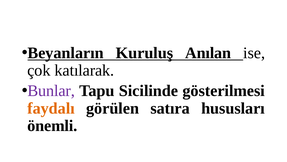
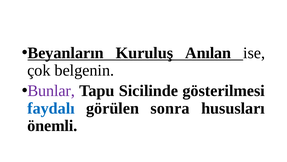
katılarak: katılarak -> belgenin (84, 70)
faydalı colour: orange -> blue (51, 108)
satıra: satıra -> sonra (170, 108)
